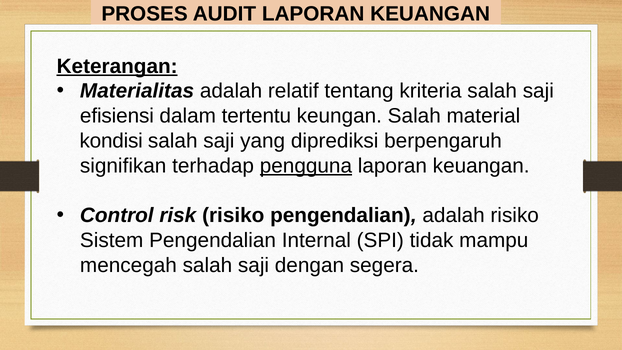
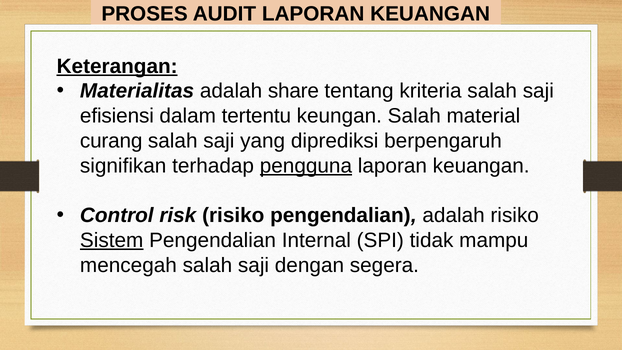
relatif: relatif -> share (293, 91)
kondisi: kondisi -> curang (111, 141)
Sistem underline: none -> present (112, 240)
